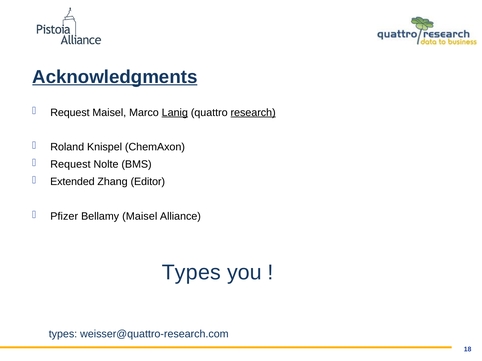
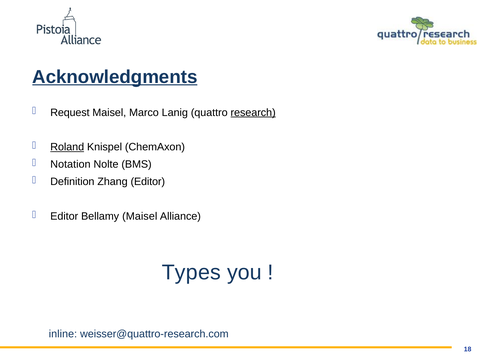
Lanig underline: present -> none (175, 113)
Roland underline: none -> present (67, 147)
Request: Request -> Notation (70, 165)
Extended: Extended -> Definition (72, 182)
Pfizer: Pfizer -> Editor (64, 217)
types: types -> inline (63, 335)
